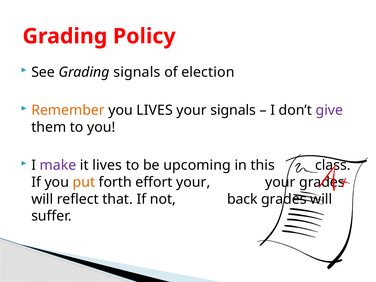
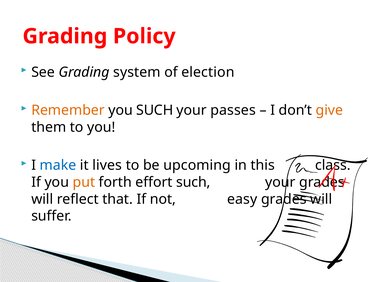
Grading signals: signals -> system (137, 72)
you LIVES: LIVES -> SUCH (155, 110)
your signals: signals -> passes (233, 110)
give colour: purple -> orange (329, 110)
make colour: purple -> blue (58, 165)
effort your: your -> such (193, 182)
back: back -> easy (242, 199)
